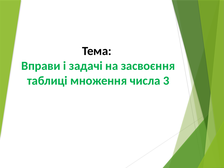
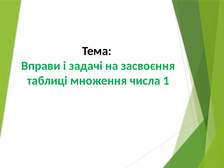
3: 3 -> 1 (166, 81)
